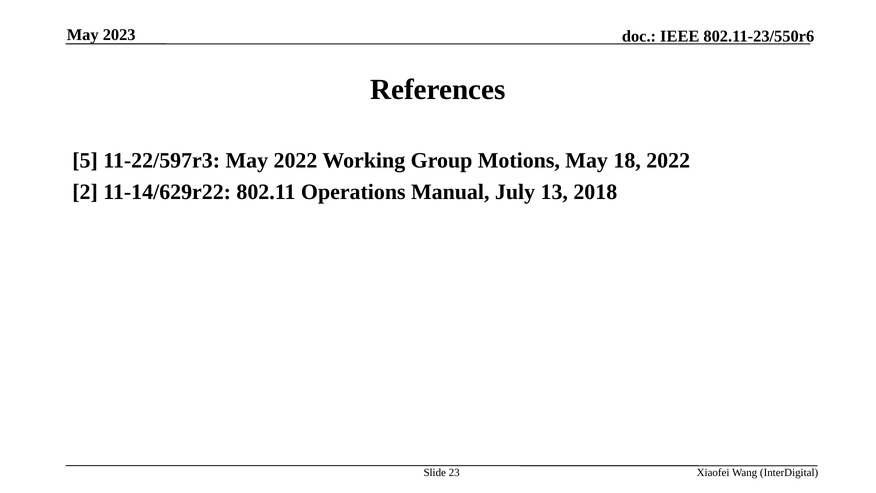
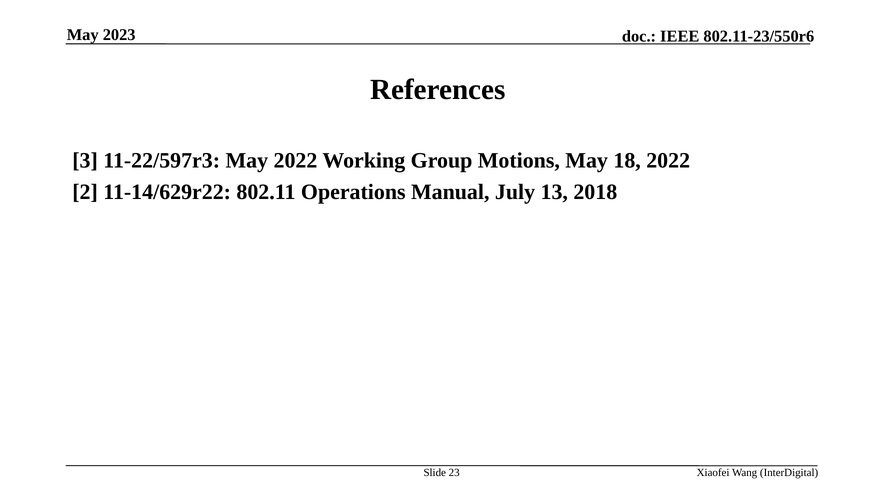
5: 5 -> 3 (85, 160)
